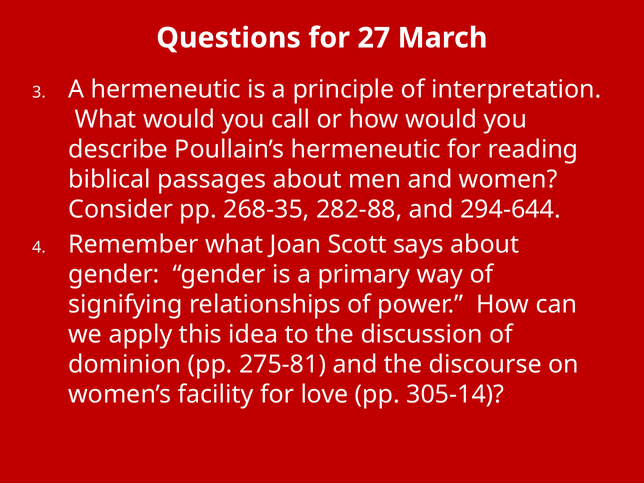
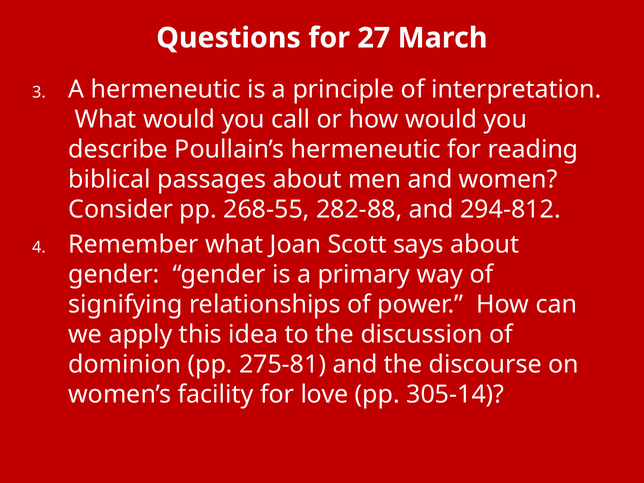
268-35: 268-35 -> 268-55 (266, 210)
294-644: 294-644 -> 294-812 (510, 210)
